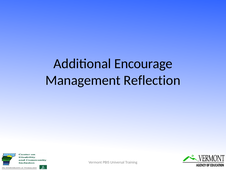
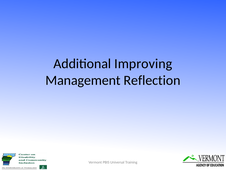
Encourage: Encourage -> Improving (143, 64)
